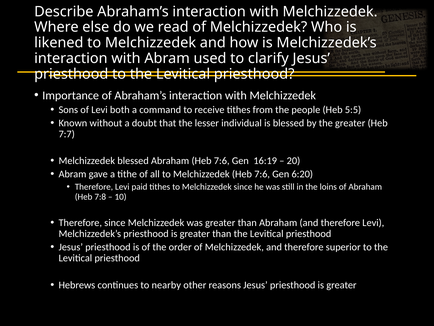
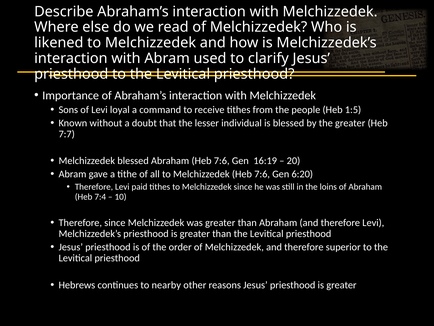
both: both -> loyal (120, 110)
5:5: 5:5 -> 1:5 (353, 110)
7:8: 7:8 -> 7:4 (100, 196)
